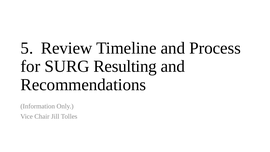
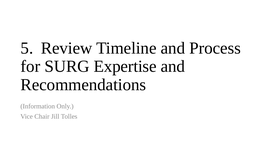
Resulting: Resulting -> Expertise (125, 66)
